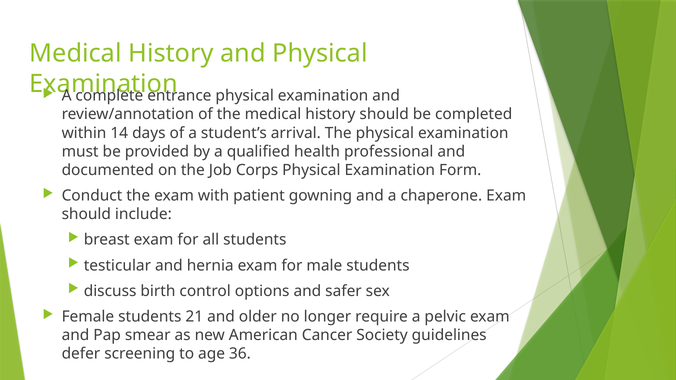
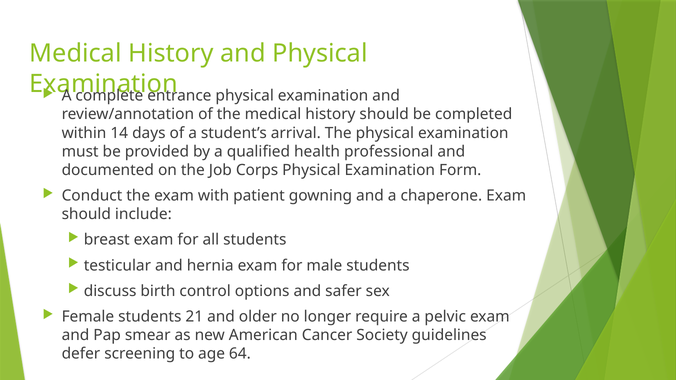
36: 36 -> 64 (240, 354)
